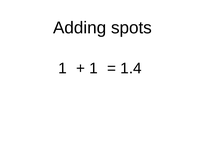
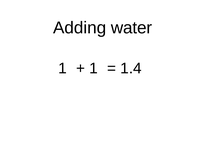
spots: spots -> water (132, 28)
